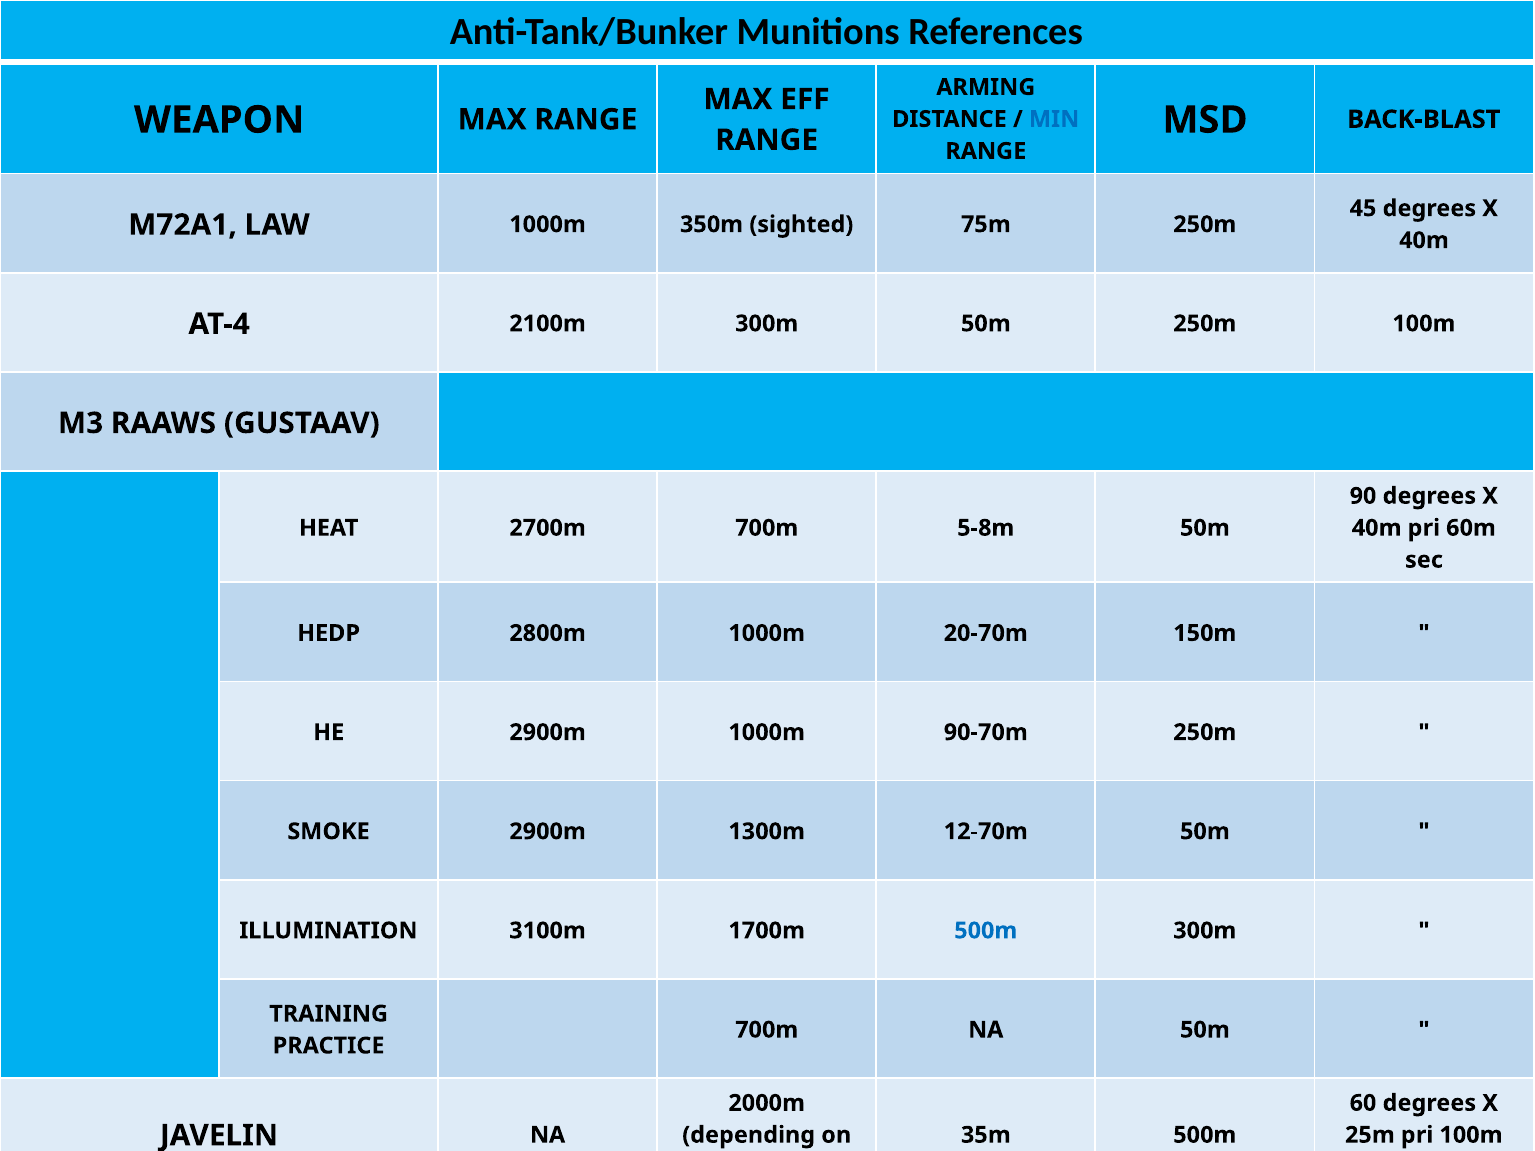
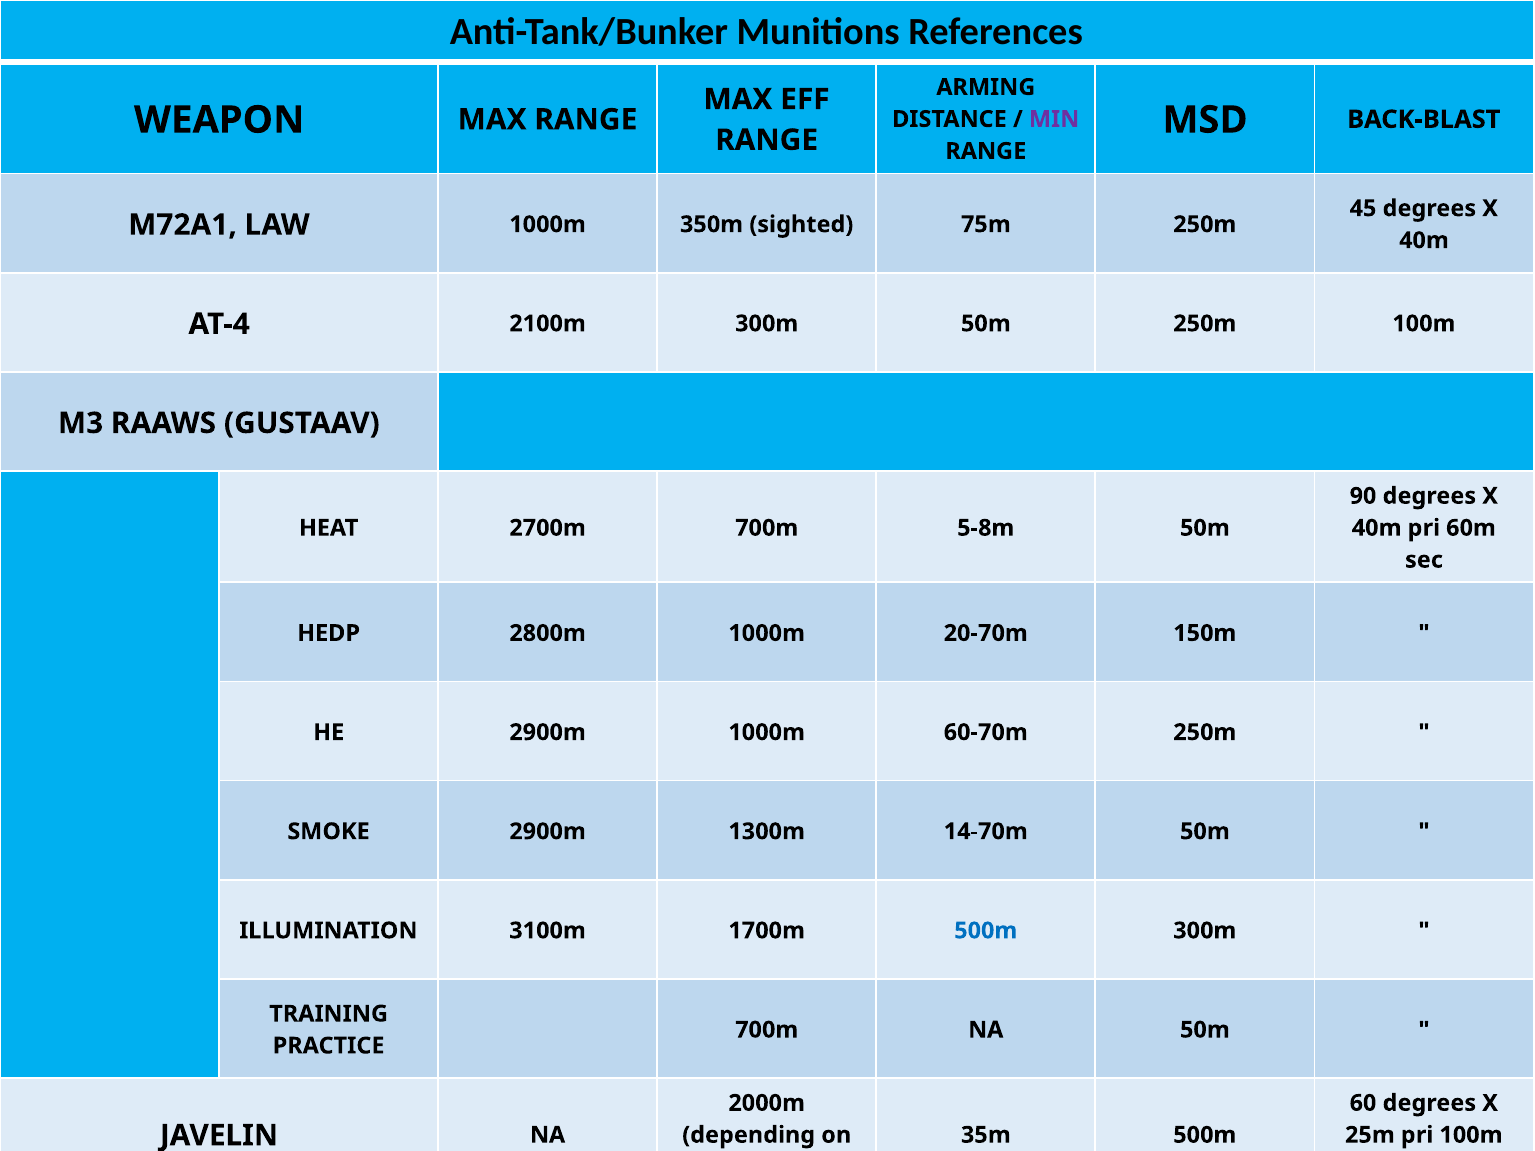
MIN colour: blue -> purple (1054, 119)
90-70m: 90-70m -> 60-70m (986, 733)
12-70m: 12-70m -> 14-70m (986, 832)
